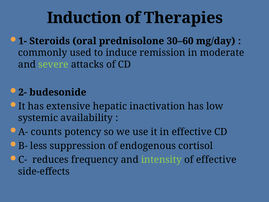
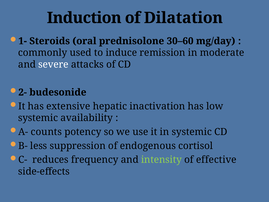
Therapies: Therapies -> Dilatation (183, 18)
severe colour: light green -> white (53, 64)
in effective: effective -> systemic (192, 132)
